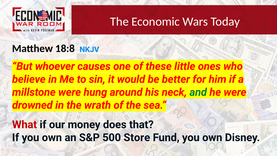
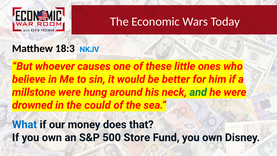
18:8: 18:8 -> 18:3 (65, 48)
wrath: wrath -> could (98, 105)
What colour: red -> blue (25, 124)
